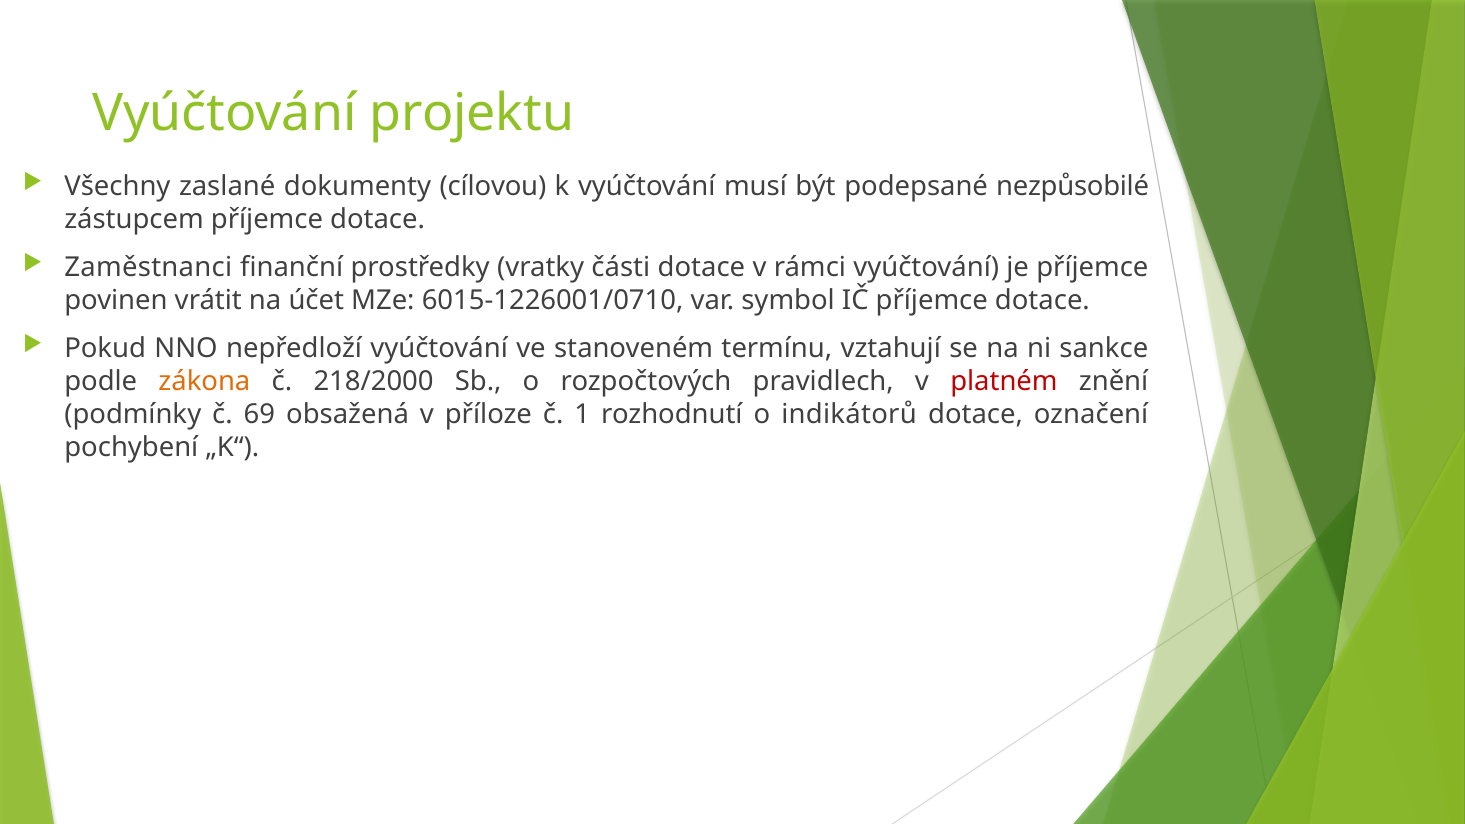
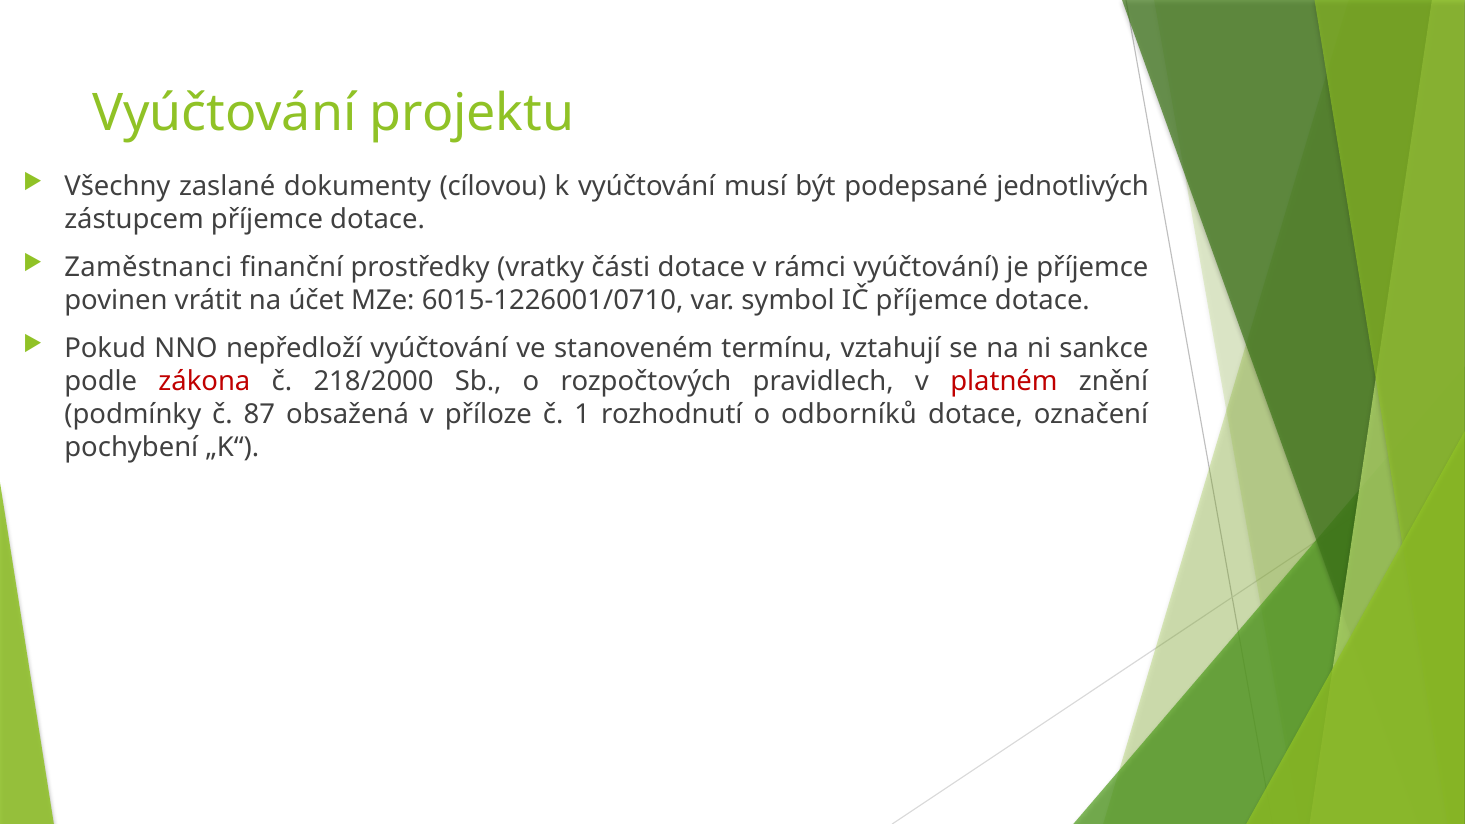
nezpůsobilé: nezpůsobilé -> jednotlivých (1073, 186)
zákona colour: orange -> red (204, 381)
69: 69 -> 87 (259, 414)
indikátorů: indikátorů -> odborníků (849, 414)
